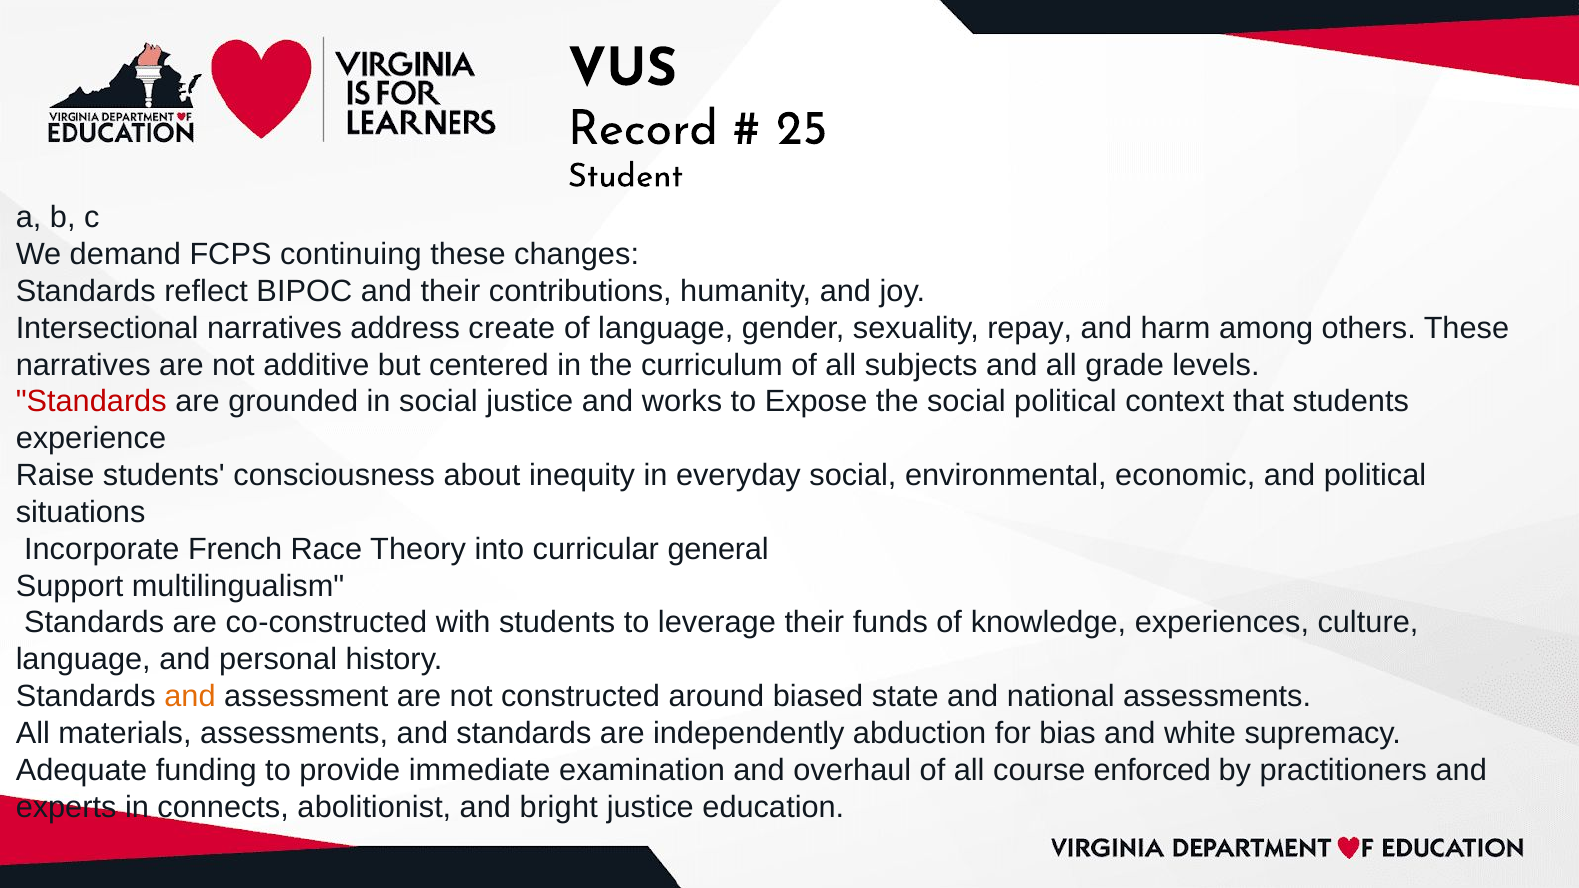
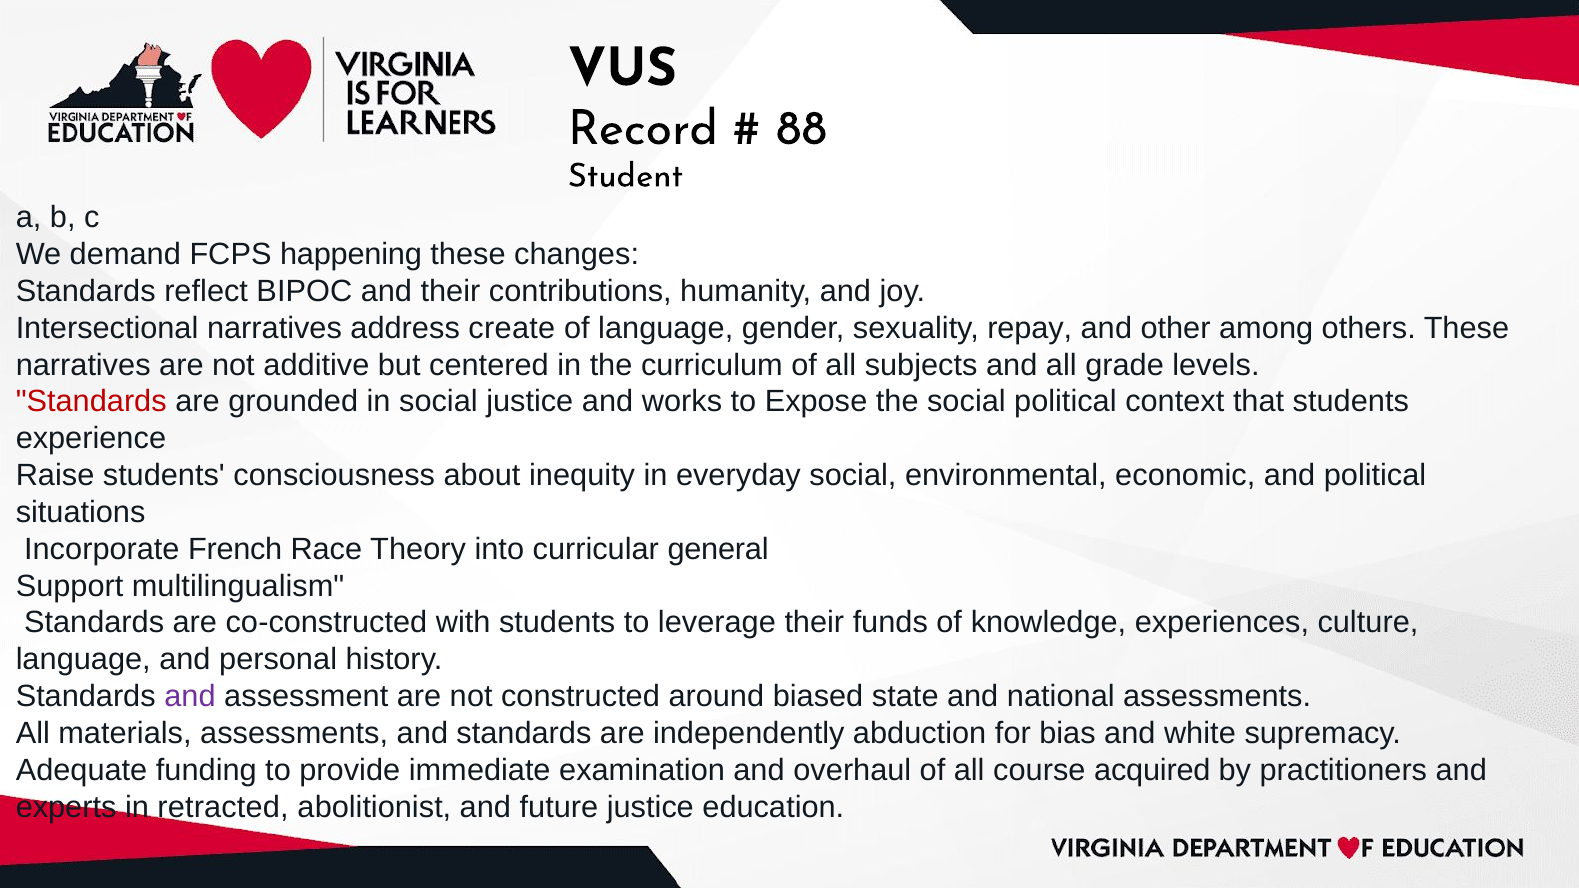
25: 25 -> 88 (801, 128)
continuing: continuing -> happening (351, 254)
harm: harm -> other (1176, 328)
and colour: orange -> purple (190, 697)
enforced: enforced -> acquired (1152, 770)
connects: connects -> retracted (223, 807)
bright: bright -> future (559, 807)
